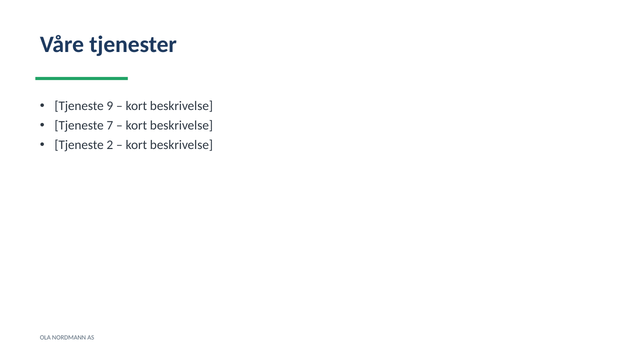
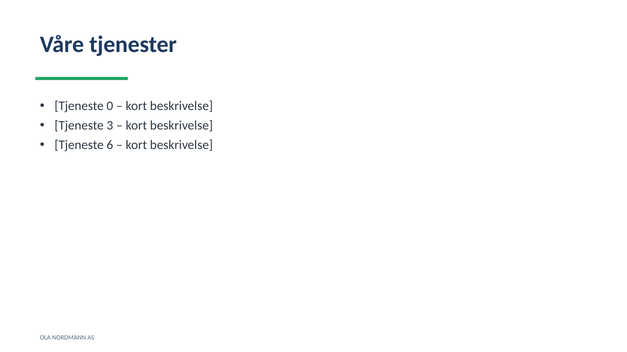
9: 9 -> 0 (110, 106)
7: 7 -> 3 (110, 126)
2: 2 -> 6 (110, 145)
